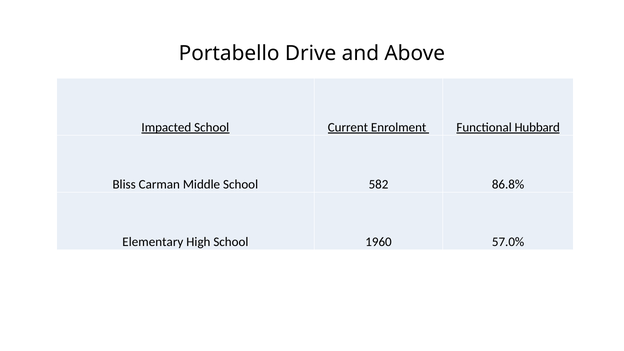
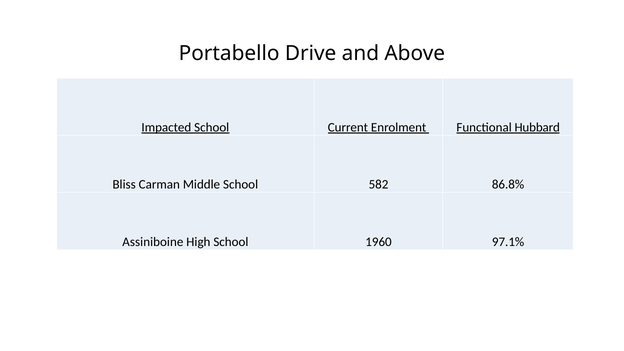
Elementary: Elementary -> Assiniboine (153, 242)
57.0%: 57.0% -> 97.1% (508, 242)
